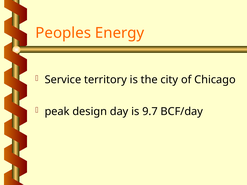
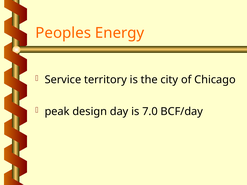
9.7: 9.7 -> 7.0 (150, 112)
